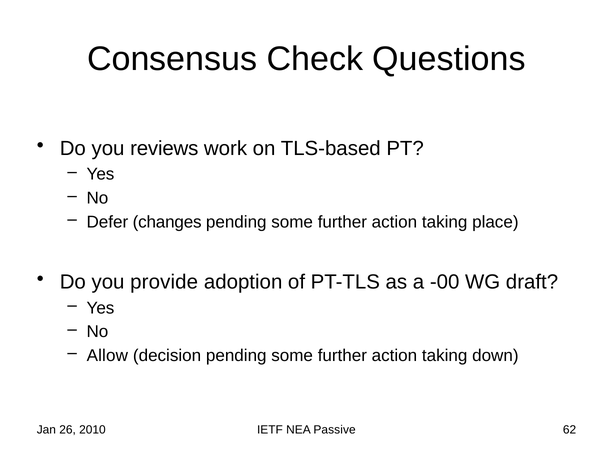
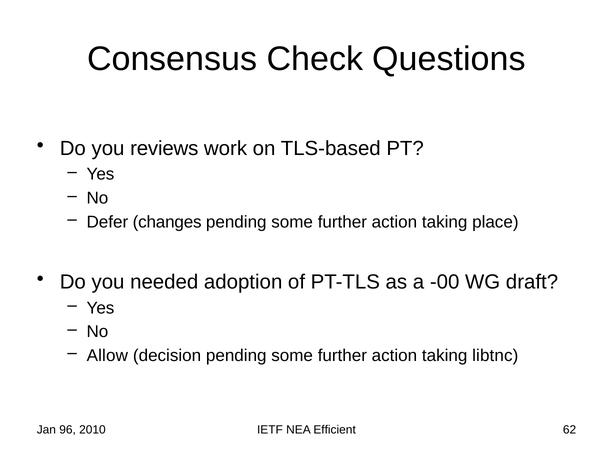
provide: provide -> needed (164, 282)
down: down -> libtnc (495, 355)
26: 26 -> 96 (68, 430)
Passive: Passive -> Efficient (335, 430)
